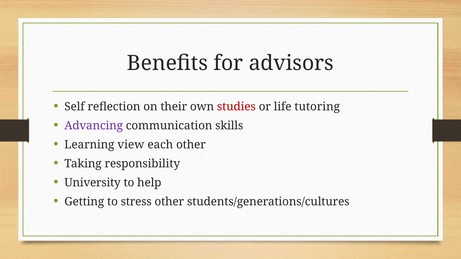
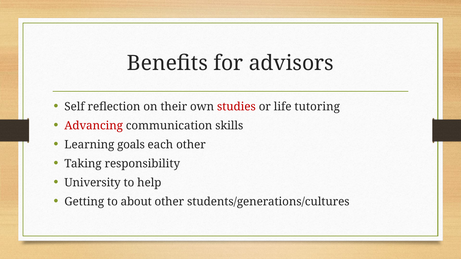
Advancing colour: purple -> red (94, 126)
view: view -> goals (131, 145)
stress: stress -> about (136, 202)
